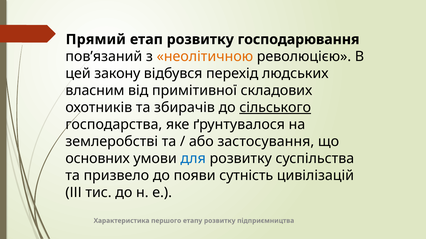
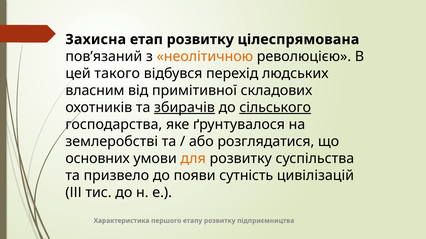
Прямий: Прямий -> Захисна (96, 40)
господарювання: господарювання -> цілеспрямована (298, 40)
закону: закону -> такого (117, 74)
збирачів underline: none -> present (184, 108)
застосування: застосування -> розглядатися (266, 142)
для colour: blue -> orange (193, 159)
